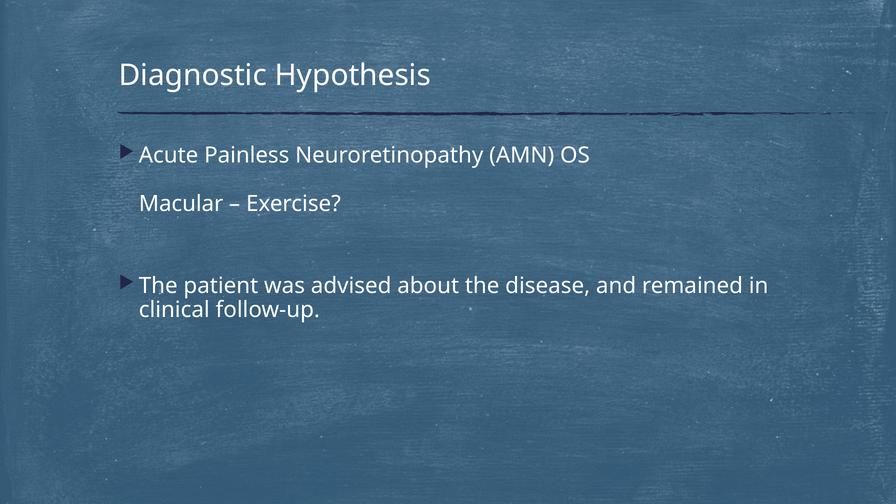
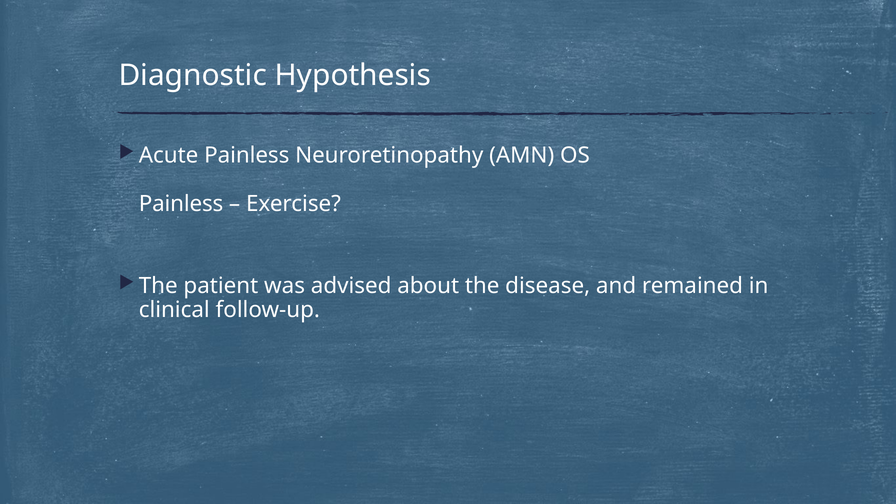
Macular: Macular -> Painless (181, 204)
